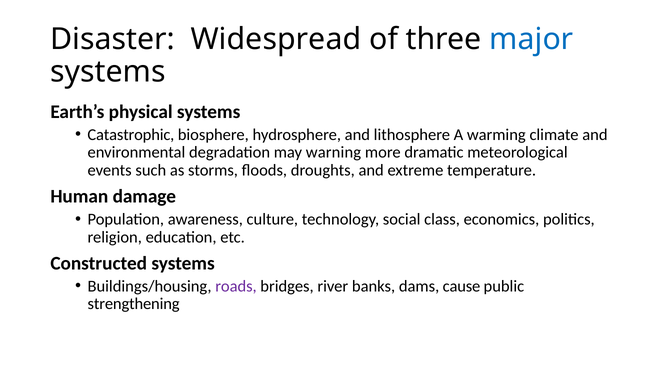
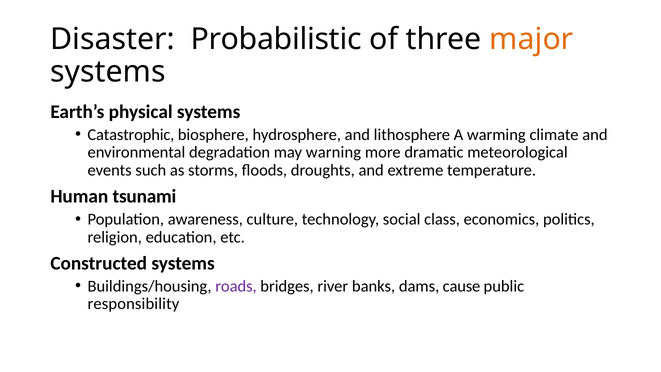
Widespread: Widespread -> Probabilistic (276, 39)
major colour: blue -> orange (531, 39)
damage: damage -> tsunami (144, 196)
strengthening: strengthening -> responsibility (133, 304)
